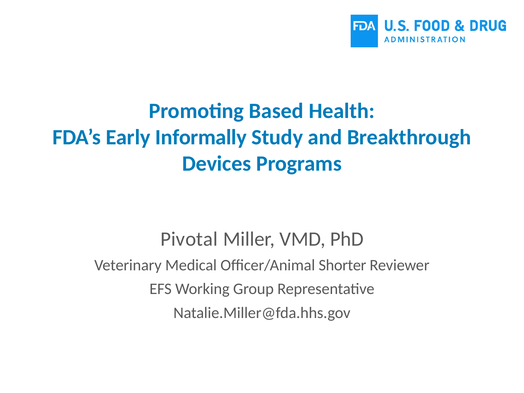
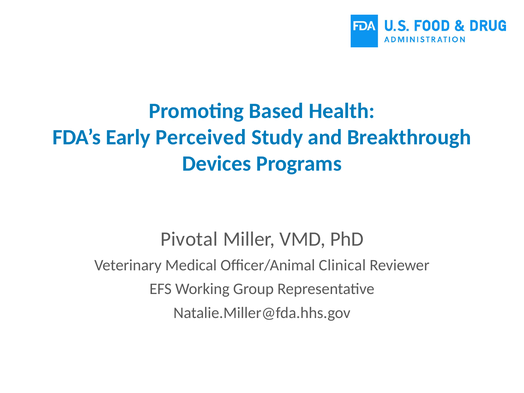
Informally: Informally -> Perceived (201, 137)
Shorter: Shorter -> Clinical (342, 265)
